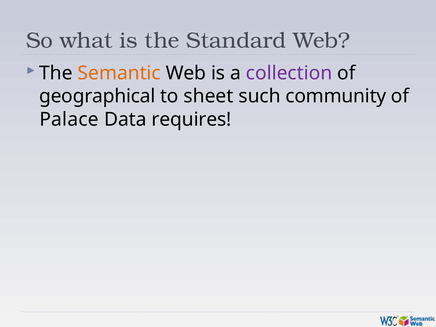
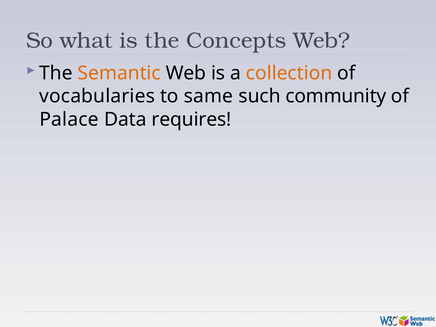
Standard: Standard -> Concepts (236, 41)
collection colour: purple -> orange (289, 73)
geographical: geographical -> vocabularies (97, 96)
sheet: sheet -> same (208, 96)
